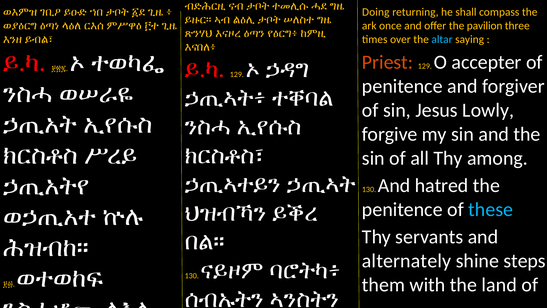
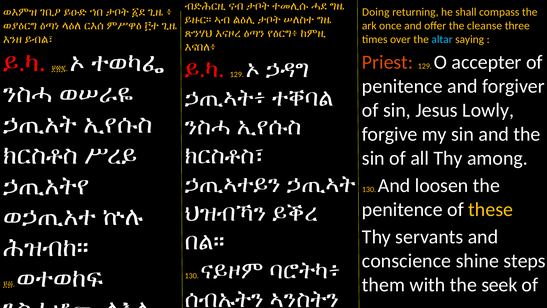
pavilion: pavilion -> cleanse (485, 26)
hatred: hatred -> loosen (442, 185)
these colour: light blue -> yellow (491, 209)
alternately: alternately -> conscience (407, 261)
land: land -> seek (499, 284)
